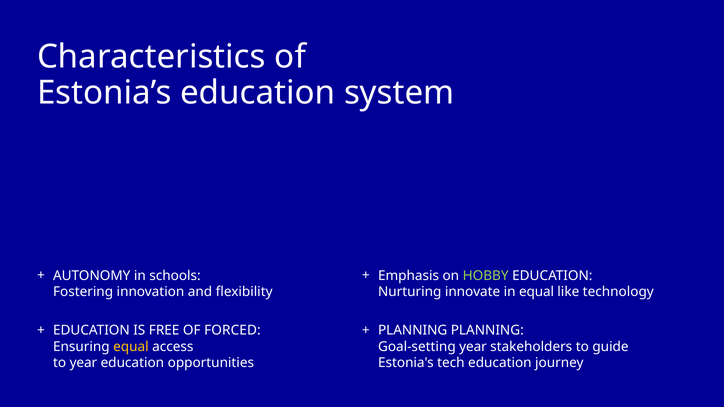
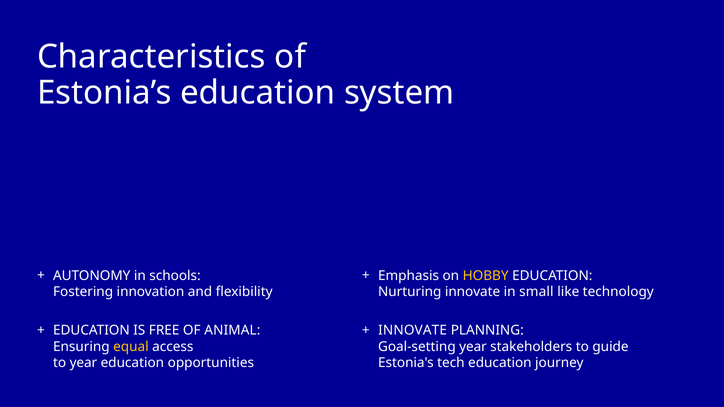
HOBBY colour: light green -> yellow (486, 276)
in equal: equal -> small (536, 292)
FORCED: FORCED -> ANIMAL (232, 331)
PLANNING: PLANNING -> INNOVATE (413, 331)
